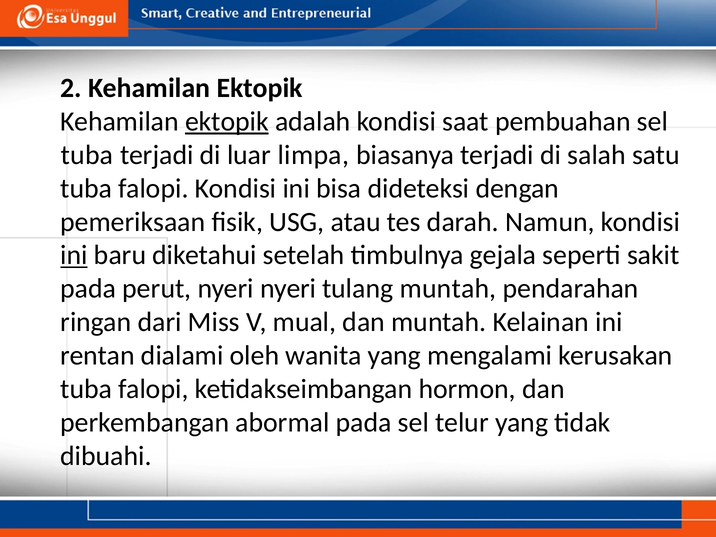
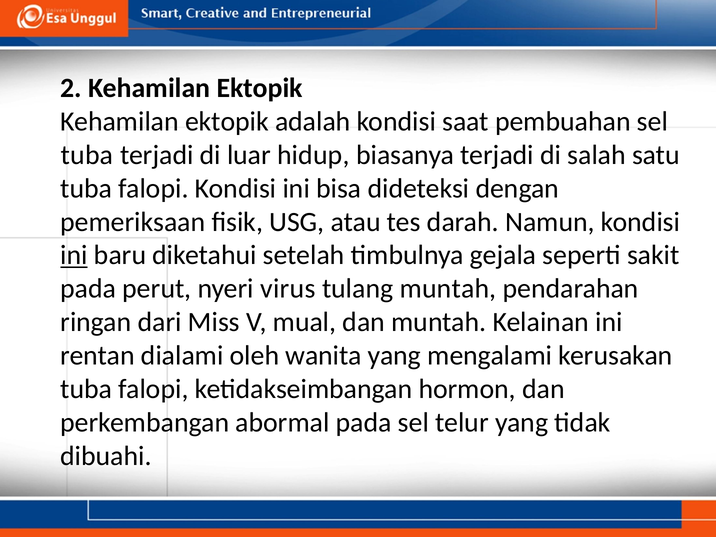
ektopik underline: present -> none (227, 122)
limpa: limpa -> hidup (313, 155)
nyeri nyeri: nyeri -> virus (288, 289)
